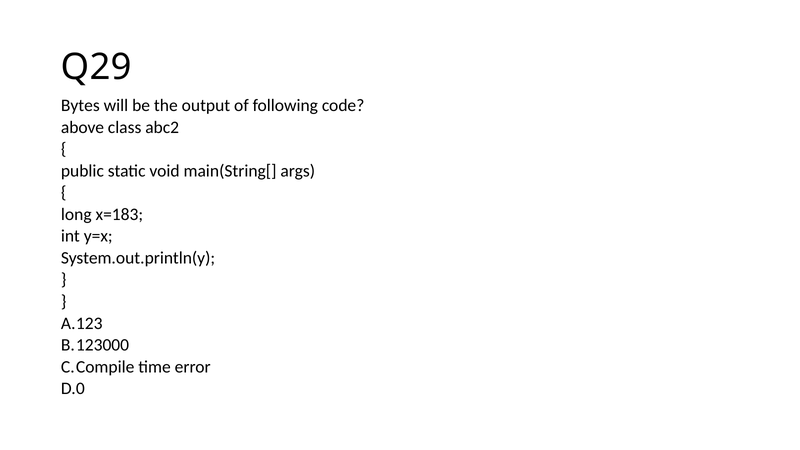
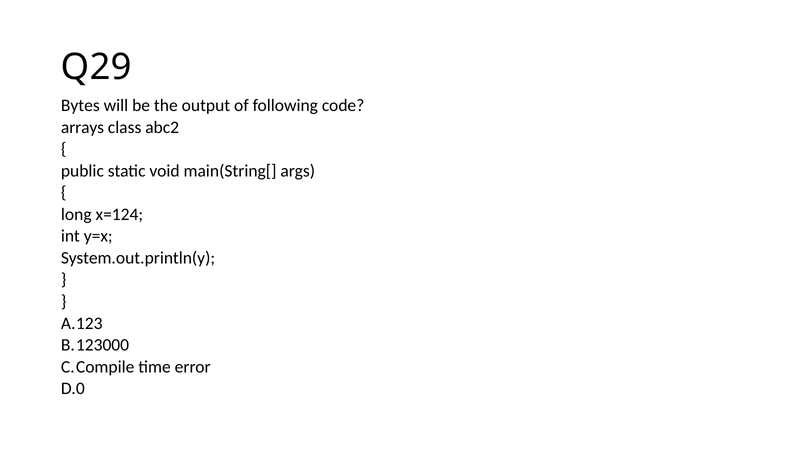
above: above -> arrays (83, 127)
x=183: x=183 -> x=124 (119, 214)
